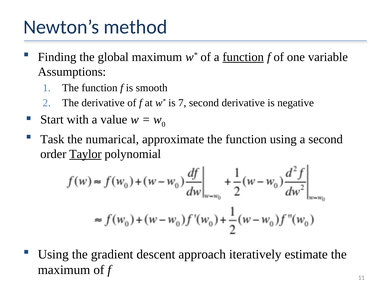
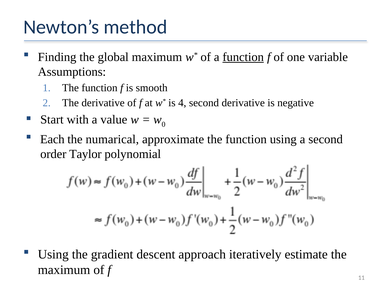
7: 7 -> 4 (182, 103)
Task: Task -> Each (52, 139)
Taylor underline: present -> none (85, 154)
